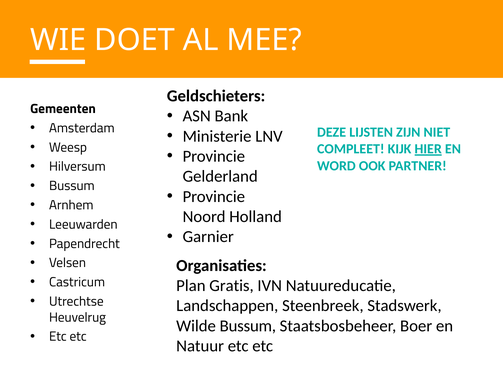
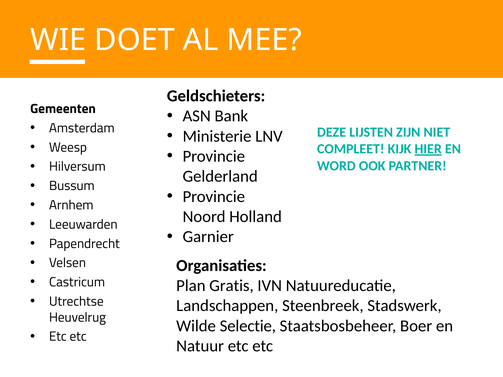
Wilde Bussum: Bussum -> Selectie (248, 326)
